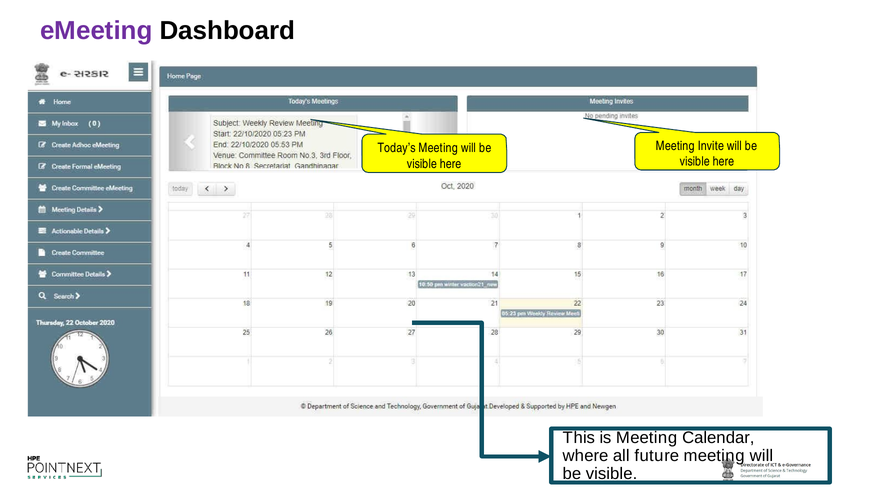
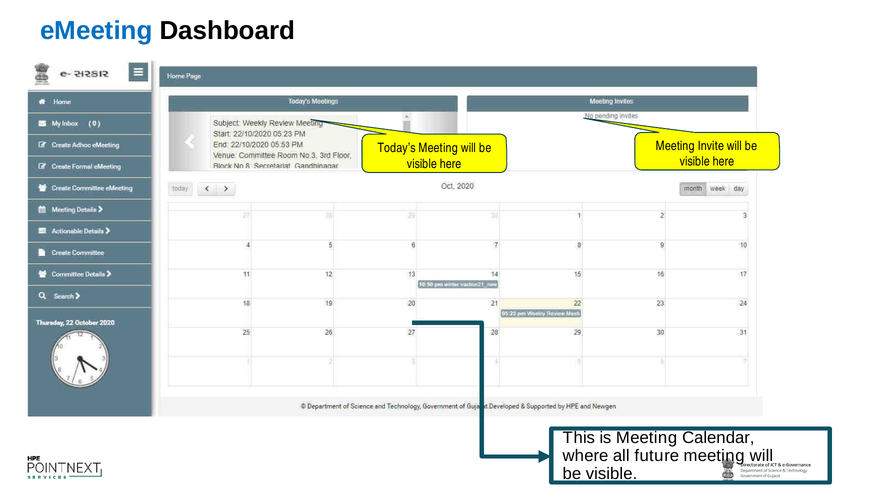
eMeeting colour: purple -> blue (96, 31)
